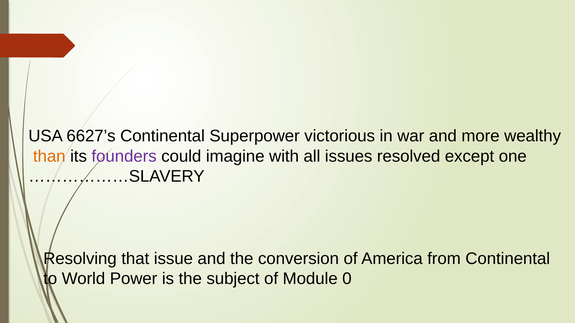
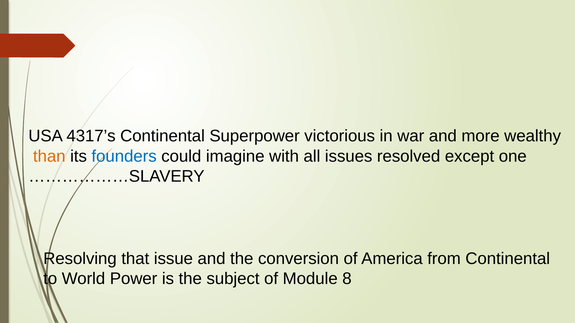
6627’s: 6627’s -> 4317’s (91, 136)
founders colour: purple -> blue (124, 156)
0: 0 -> 8 (347, 279)
